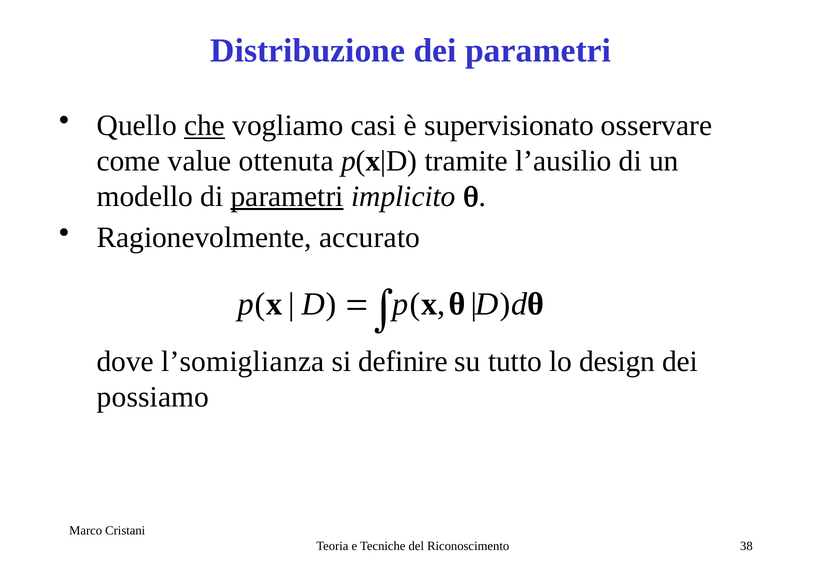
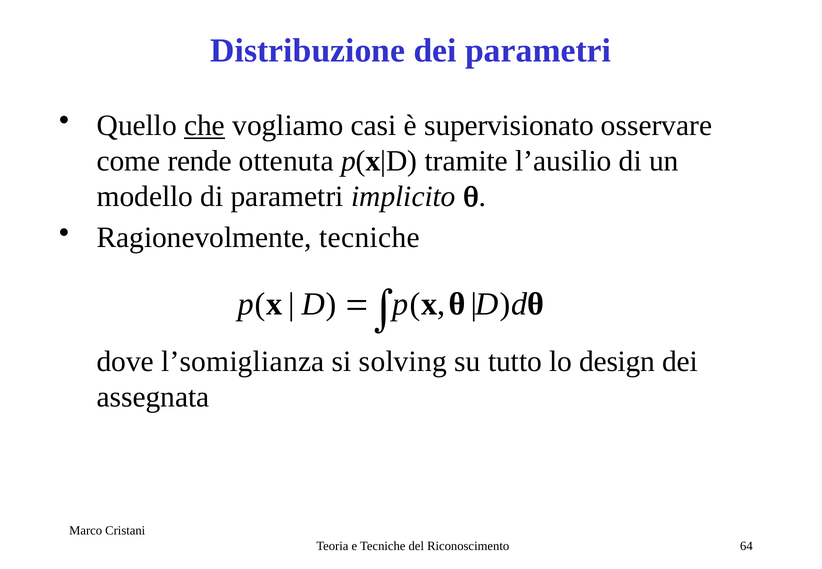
value: value -> rende (200, 161)
parametri underline: present -> none (287, 196)
Ragionevolmente accurato: accurato -> tecniche (370, 238)
definire: definire -> solving (403, 362)
possiamo: possiamo -> assegnata (153, 397)
38: 38 -> 64 (746, 546)
